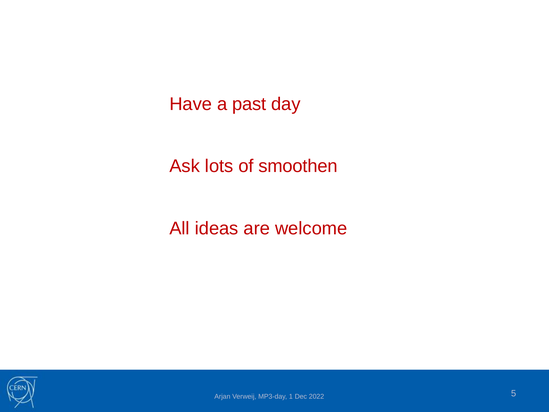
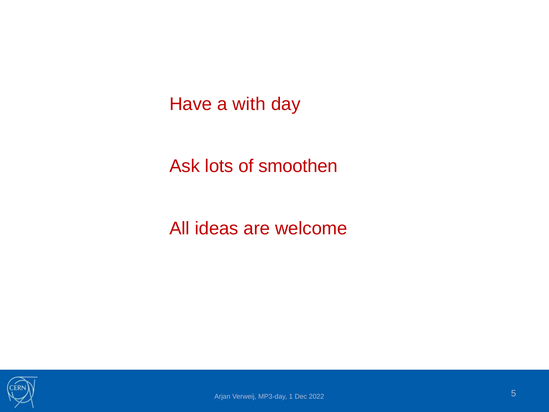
past: past -> with (249, 104)
